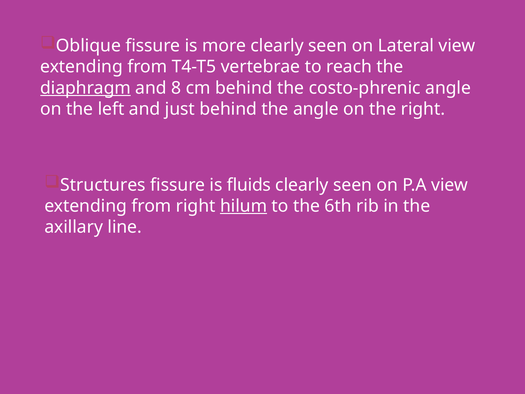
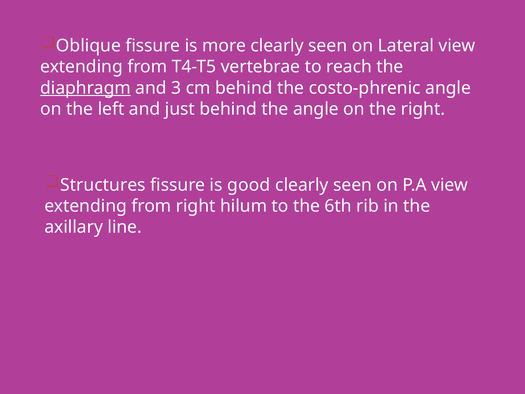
8: 8 -> 3 (176, 88)
fluids: fluids -> good (249, 185)
hilum underline: present -> none (244, 206)
